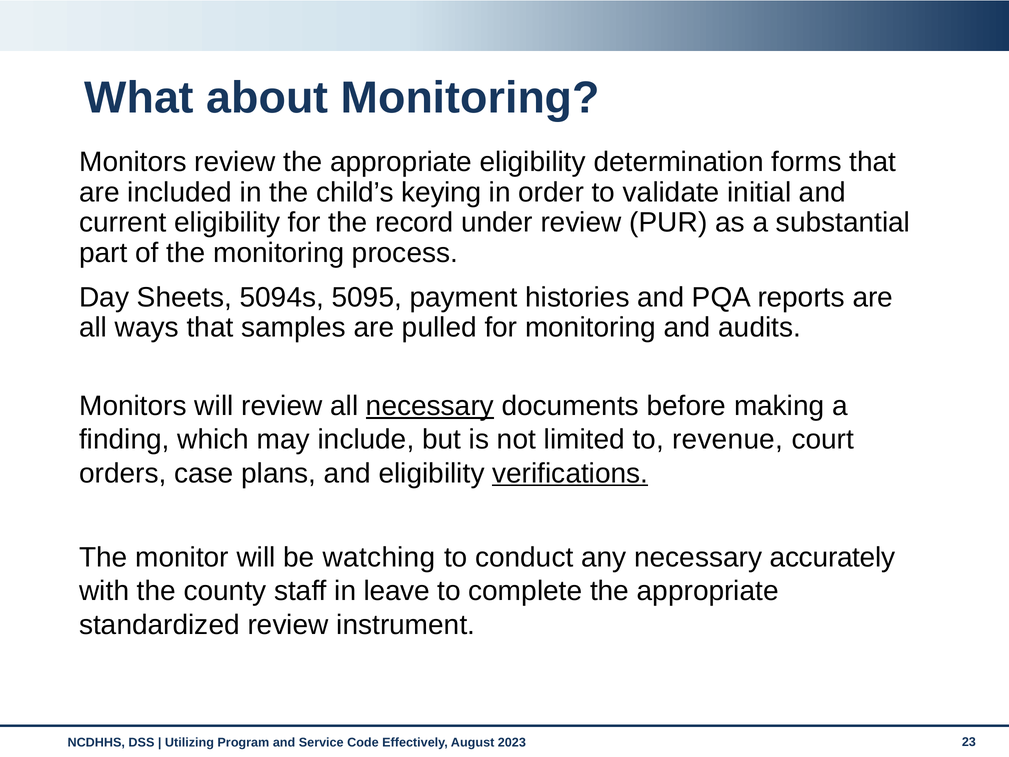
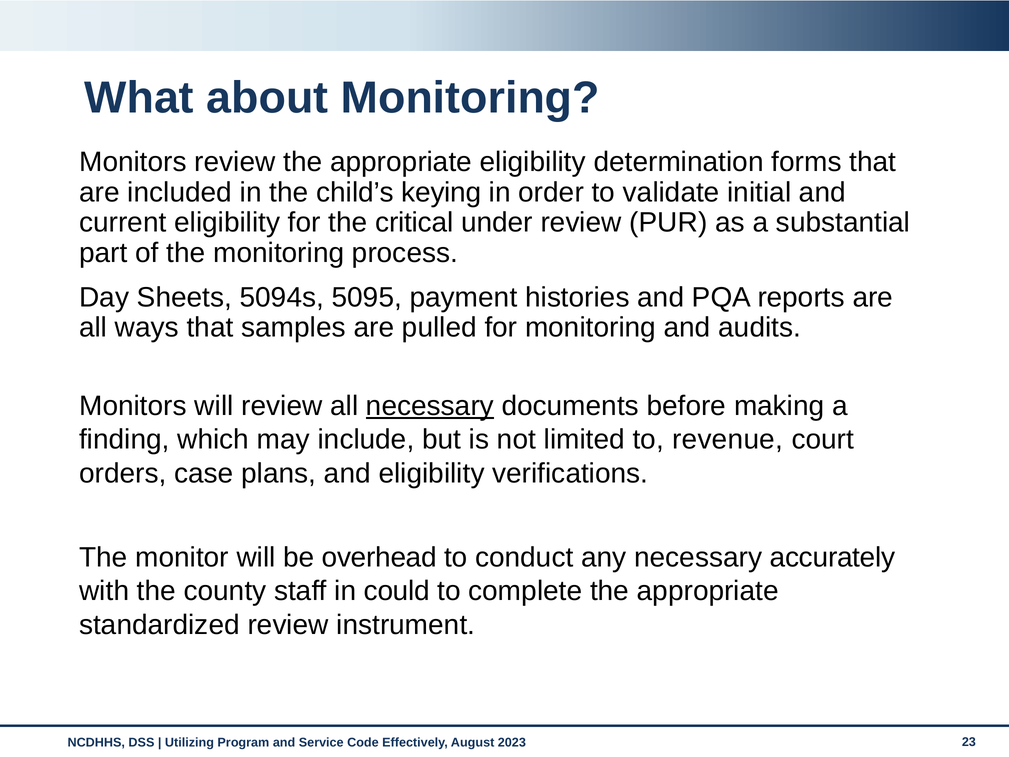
record: record -> critical (414, 223)
verifications underline: present -> none (570, 473)
watching: watching -> overhead (379, 557)
leave: leave -> could (397, 591)
